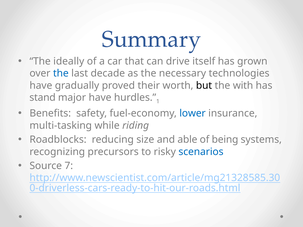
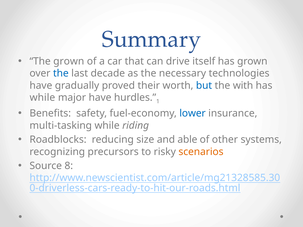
The ideally: ideally -> grown (69, 61)
but colour: black -> blue (204, 86)
stand: stand -> while (42, 98)
being: being -> other (225, 140)
scenarios colour: blue -> orange (201, 152)
7: 7 -> 8 (69, 166)
